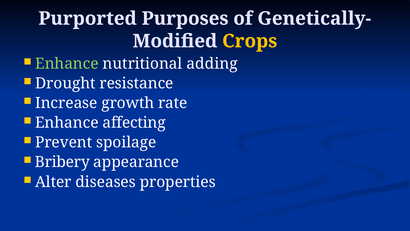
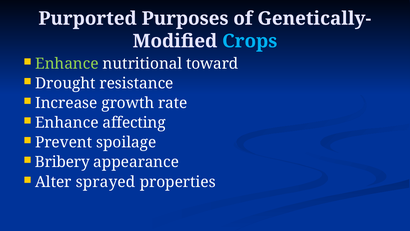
Crops colour: yellow -> light blue (250, 41)
adding: adding -> toward (212, 64)
diseases: diseases -> sprayed (106, 182)
